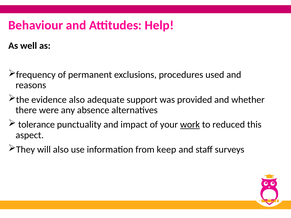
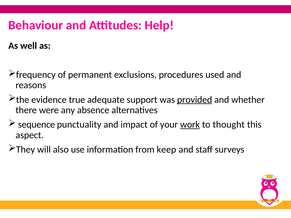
evidence also: also -> true (77, 100)
provided underline: none -> present (195, 100)
tolerance: tolerance -> sequence (37, 125)
reduced: reduced -> thought (229, 125)
